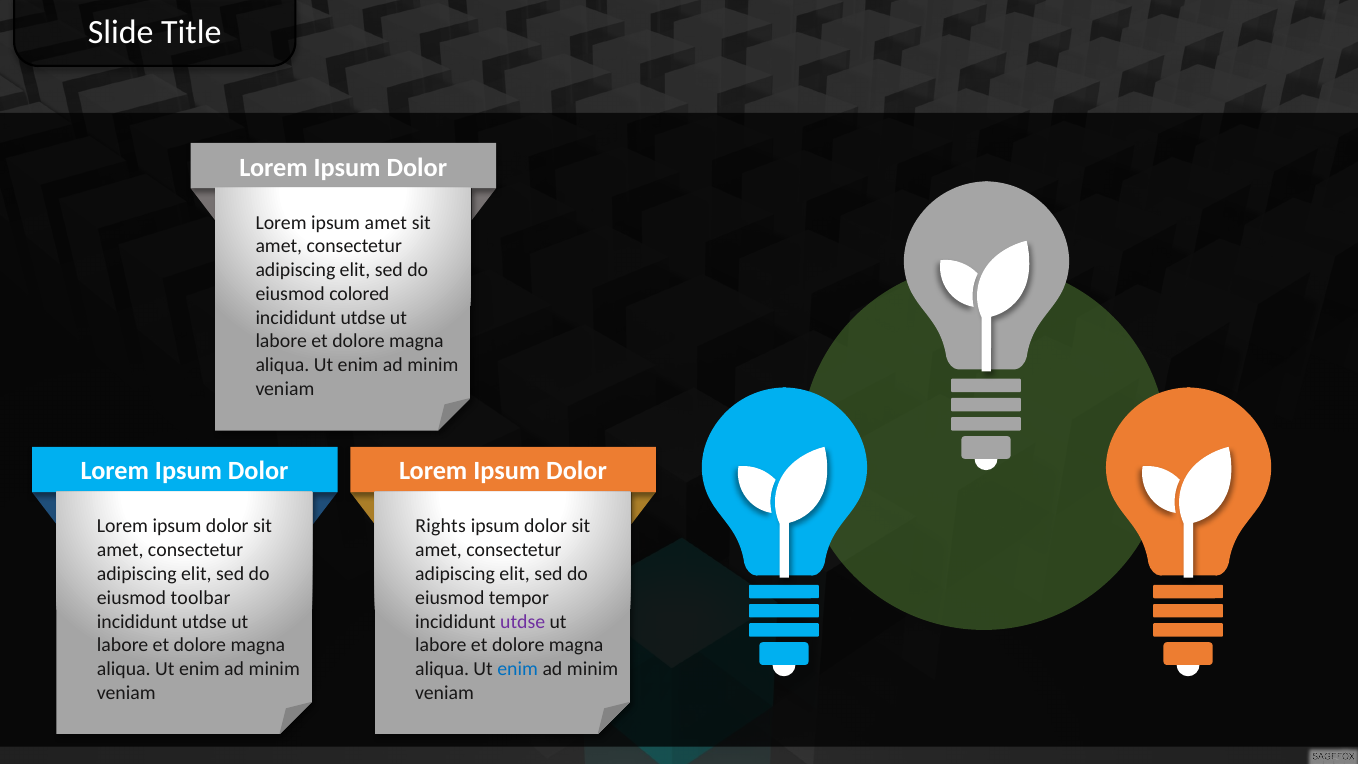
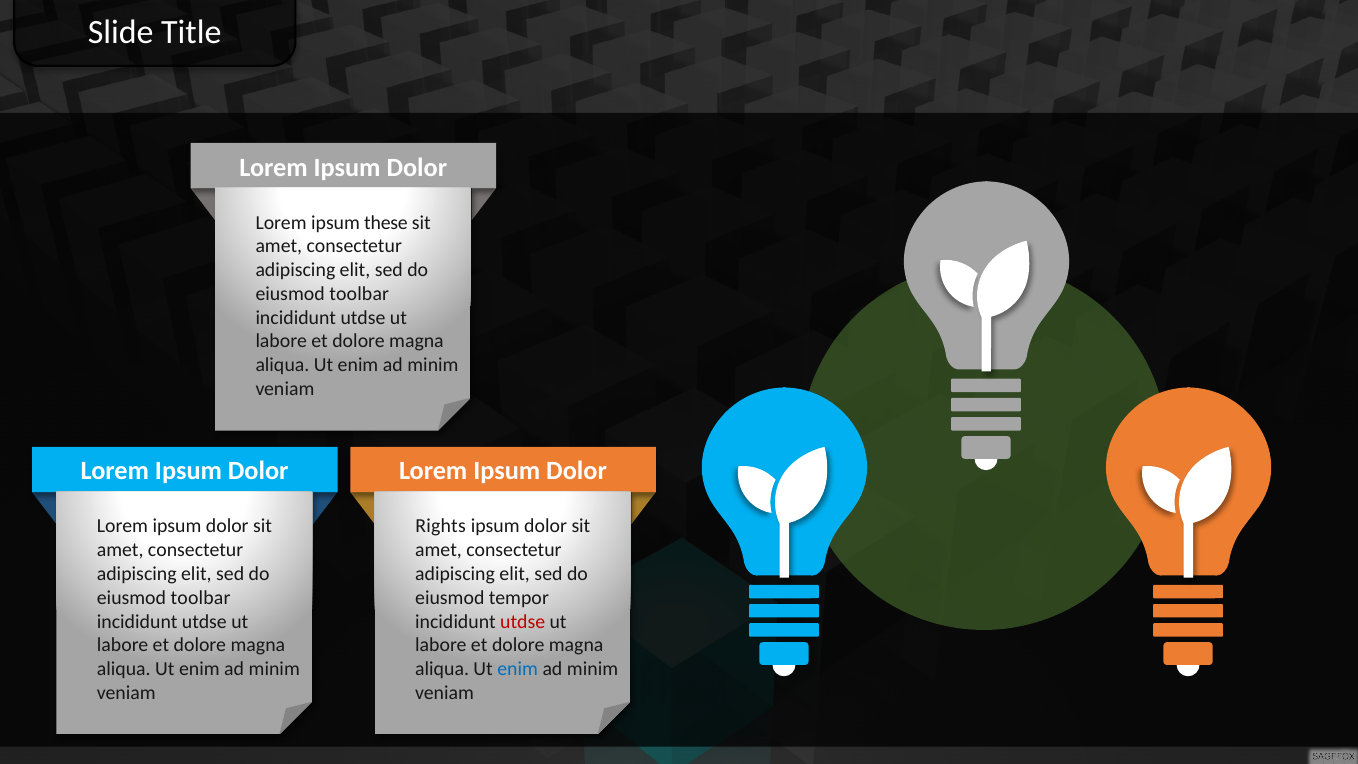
ipsum amet: amet -> these (386, 222)
colored: colored -> toolbar (359, 294)
utdse colour: purple -> red (523, 621)
